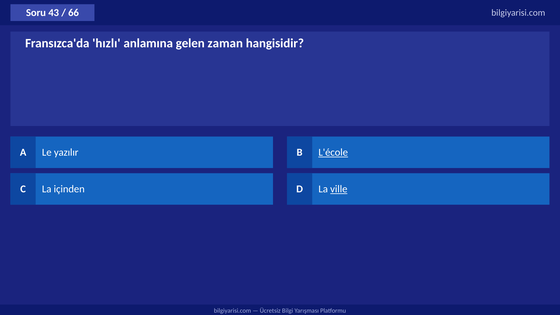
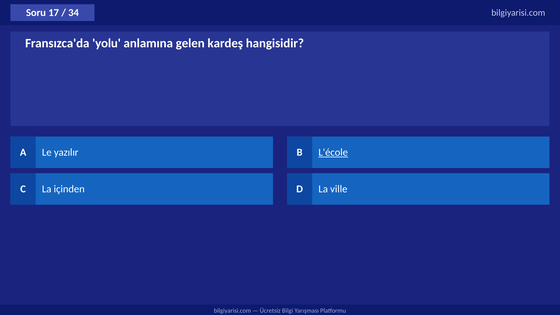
43: 43 -> 17 (54, 13)
66: 66 -> 34 (74, 13)
hızlı: hızlı -> yolu (107, 43)
zaman: zaman -> kardeş (225, 43)
ville underline: present -> none (339, 189)
